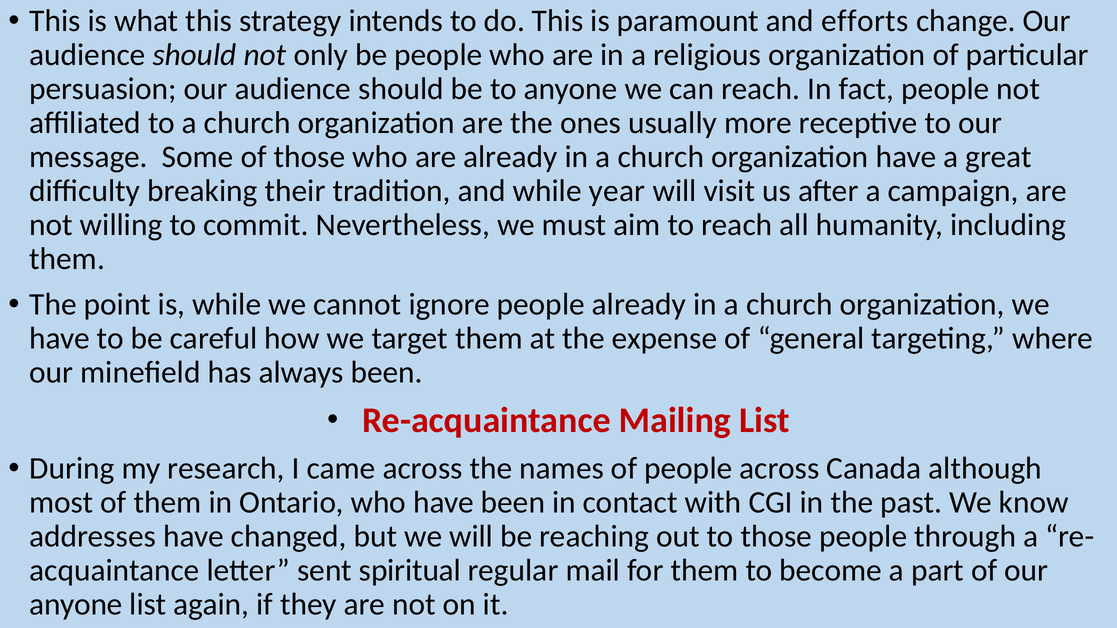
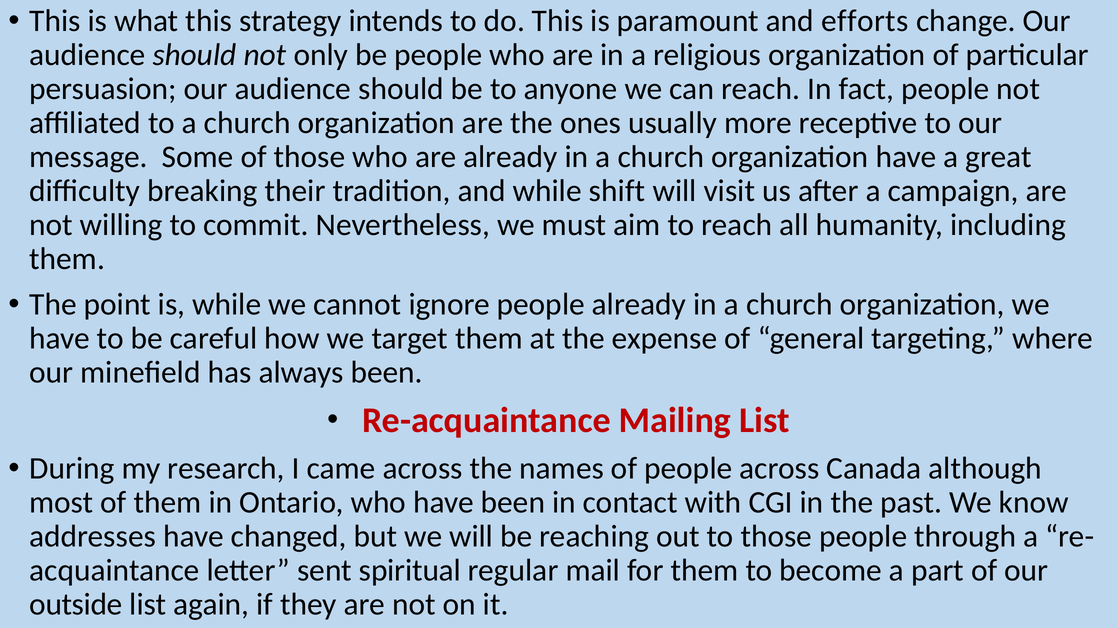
year: year -> shift (617, 191)
anyone: anyone -> outside (76, 604)
